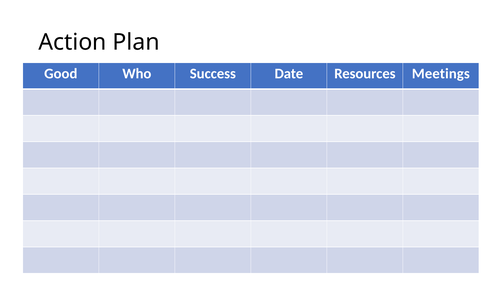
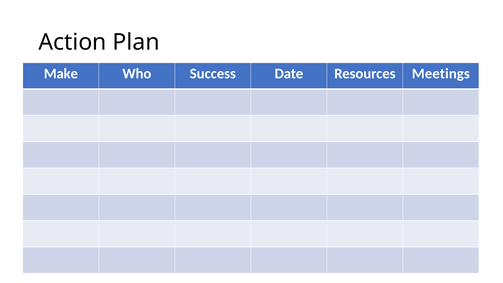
Good: Good -> Make (61, 74)
